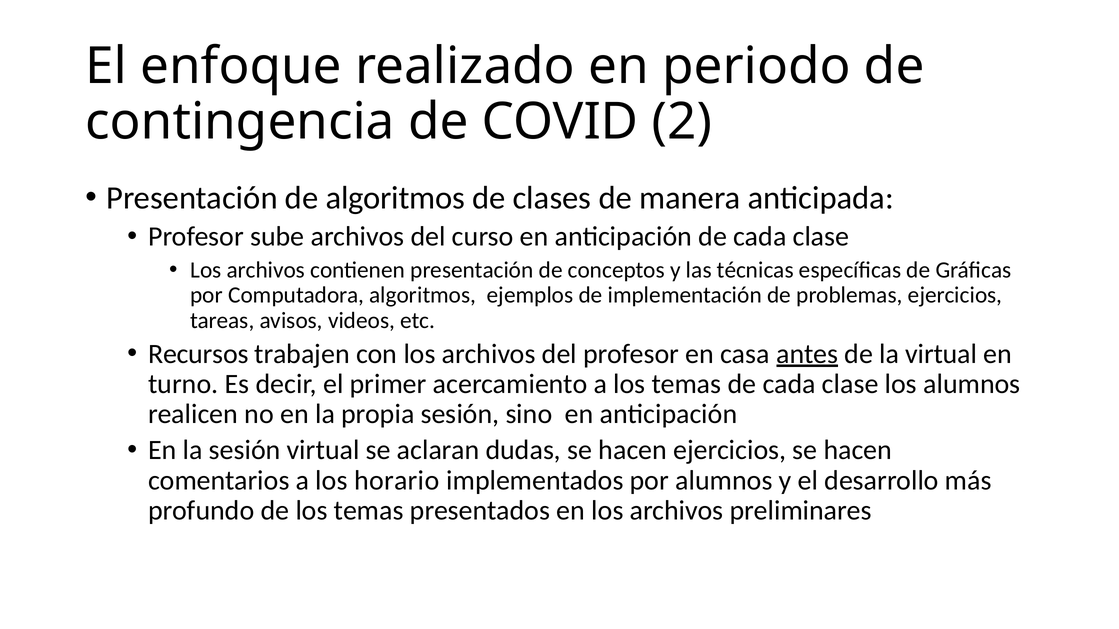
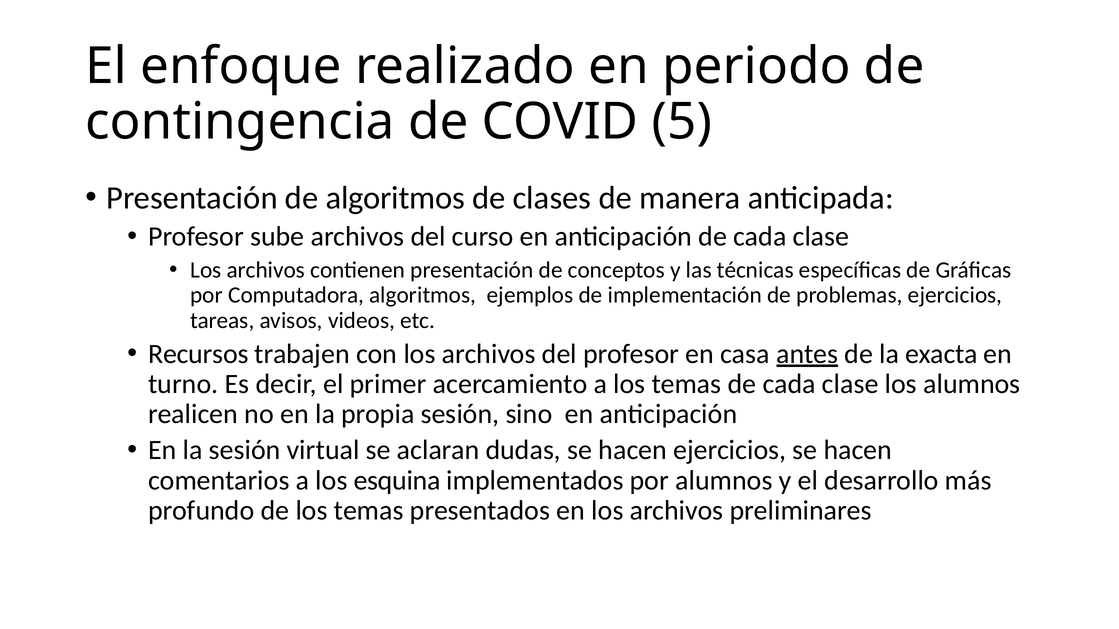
2: 2 -> 5 (682, 122)
la virtual: virtual -> exacta (941, 354)
horario: horario -> esquina (397, 481)
